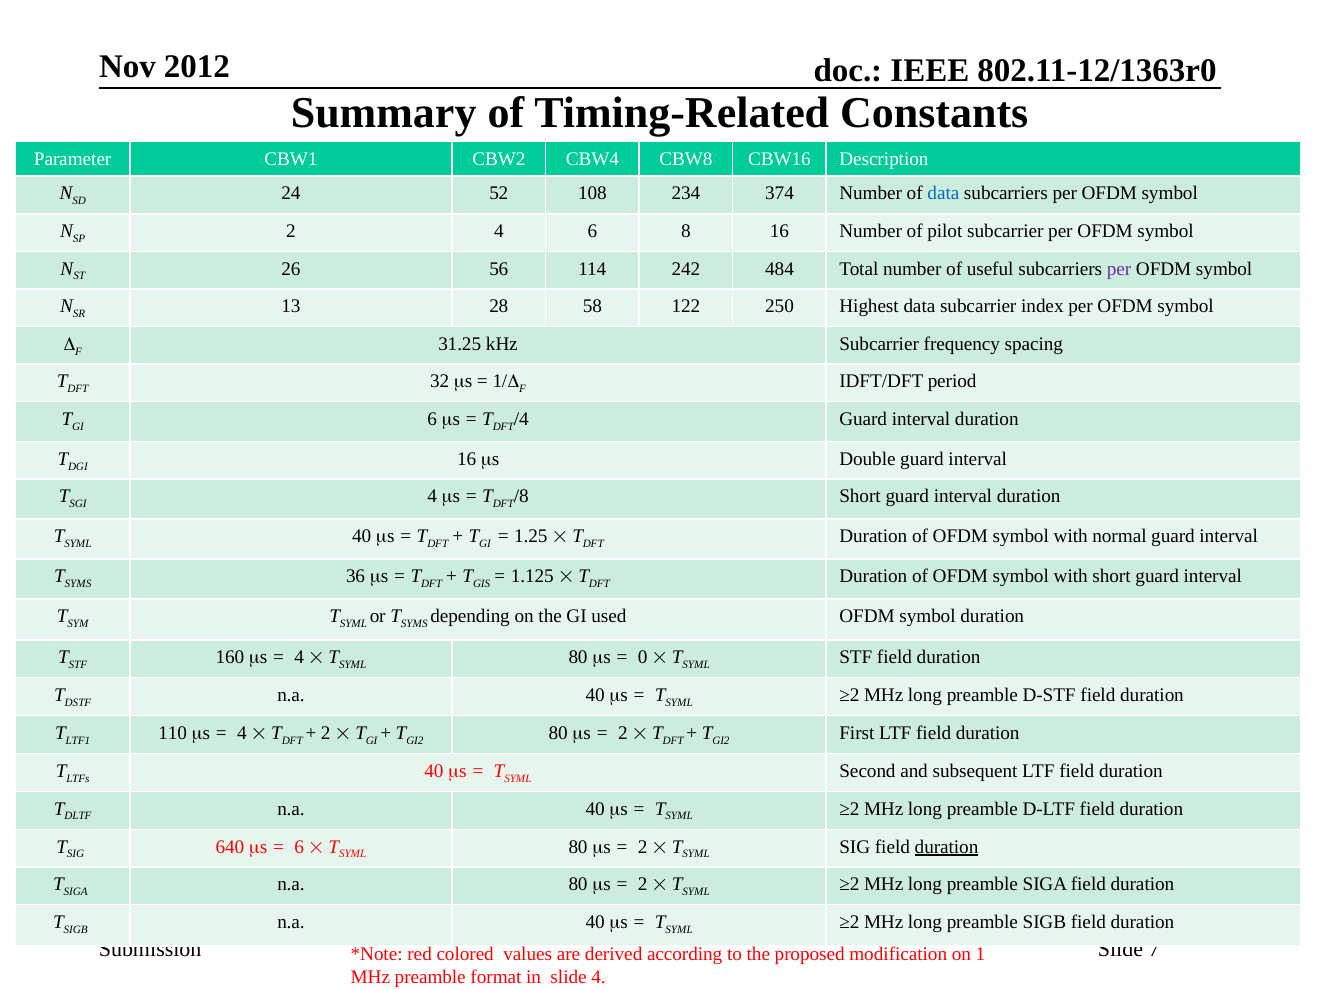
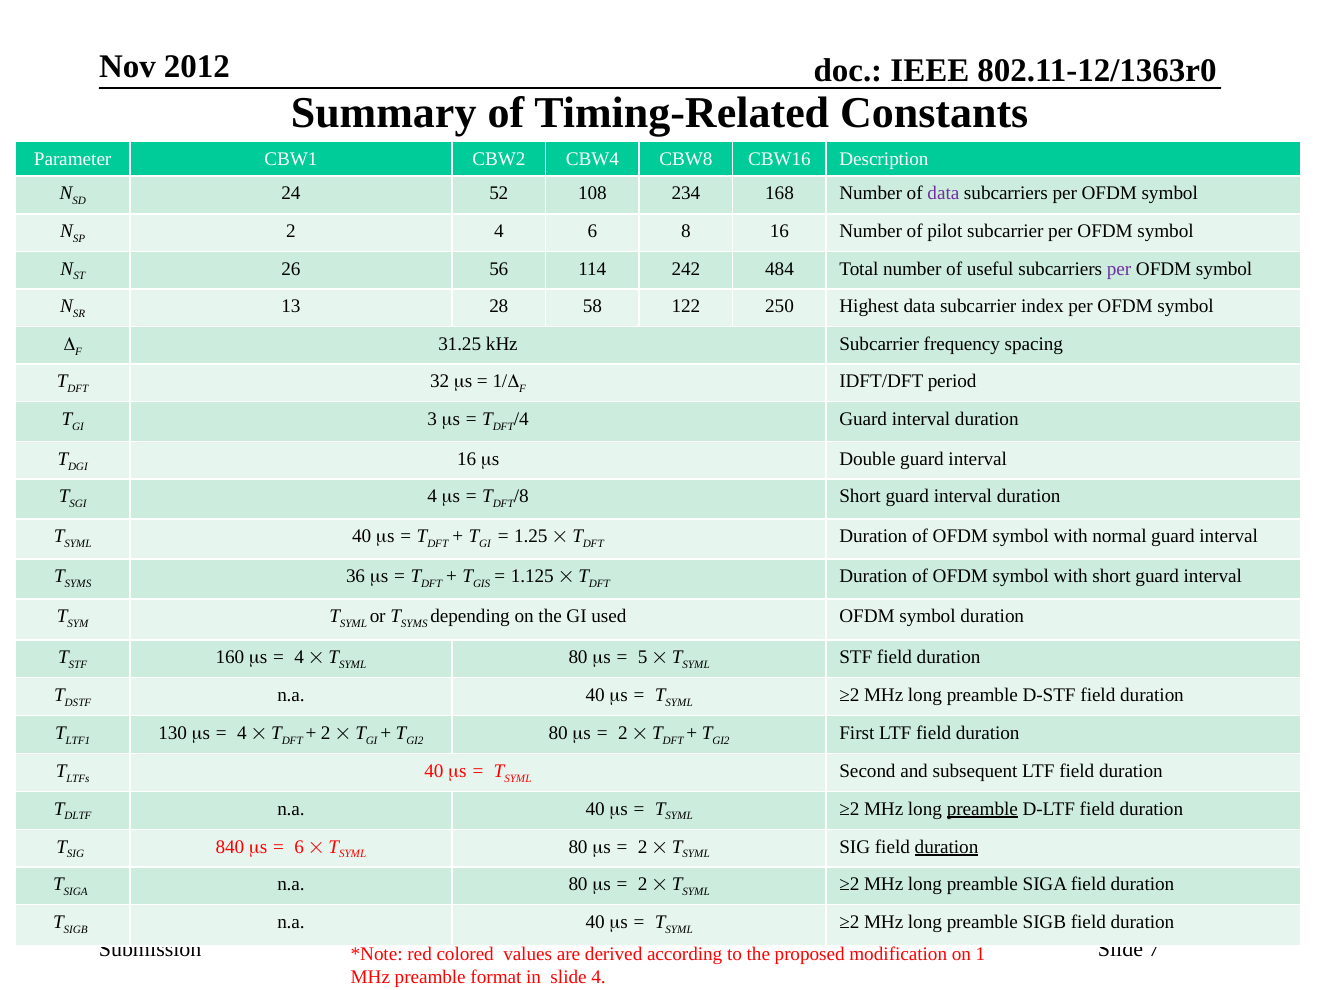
374: 374 -> 168 (780, 194)
data colour: blue -> purple (943, 194)
GI 6: 6 -> 3 (432, 419)
0: 0 -> 5 (643, 657)
110: 110 -> 130 (173, 733)
preamble underline: none -> present (982, 809)
640: 640 -> 840 (230, 847)
